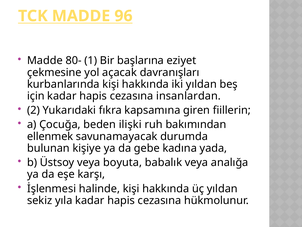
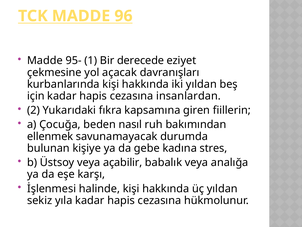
80-: 80- -> 95- (74, 60)
başlarına: başlarına -> derecede (141, 60)
ilişki: ilişki -> nasıl (130, 124)
yada: yada -> stres (213, 148)
boyuta: boyuta -> açabilir (123, 162)
